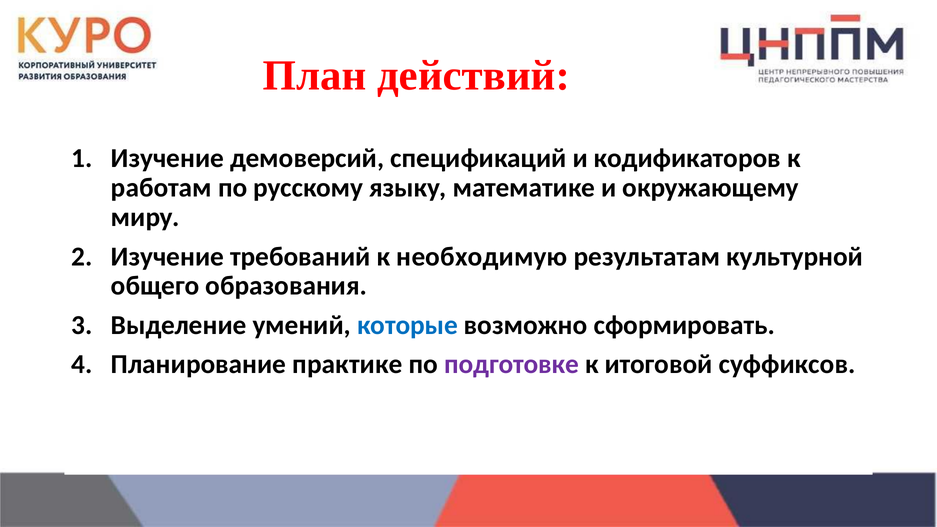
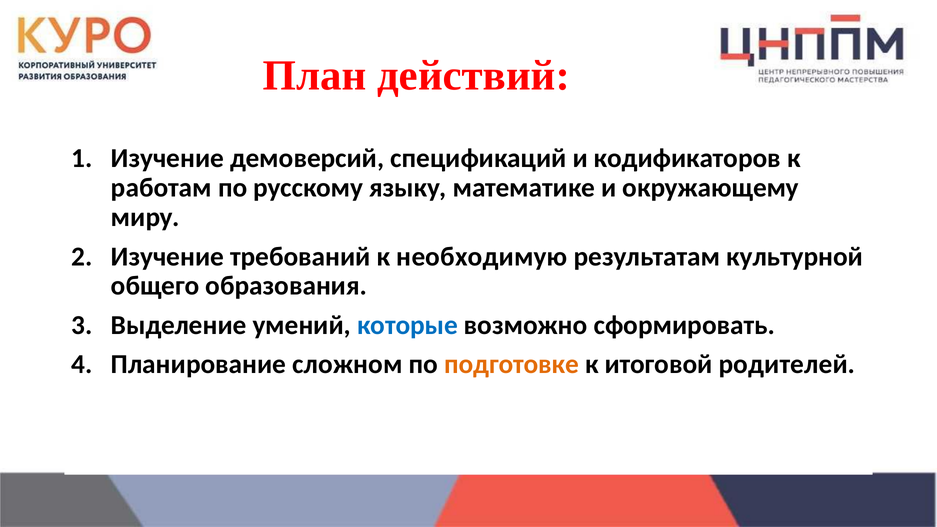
практике: практике -> сложном (347, 364)
подготовке colour: purple -> orange (512, 364)
суффиксов: суффиксов -> родителей (787, 364)
